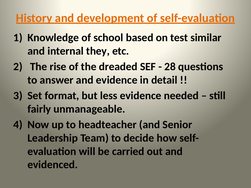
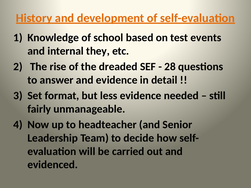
similar: similar -> events (206, 38)
